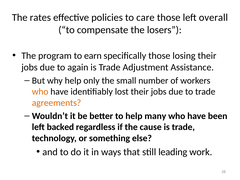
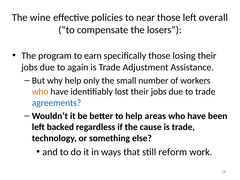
rates: rates -> wine (40, 18)
care: care -> near (146, 18)
agreements colour: orange -> blue (57, 103)
many: many -> areas (155, 116)
leading: leading -> reform (173, 152)
